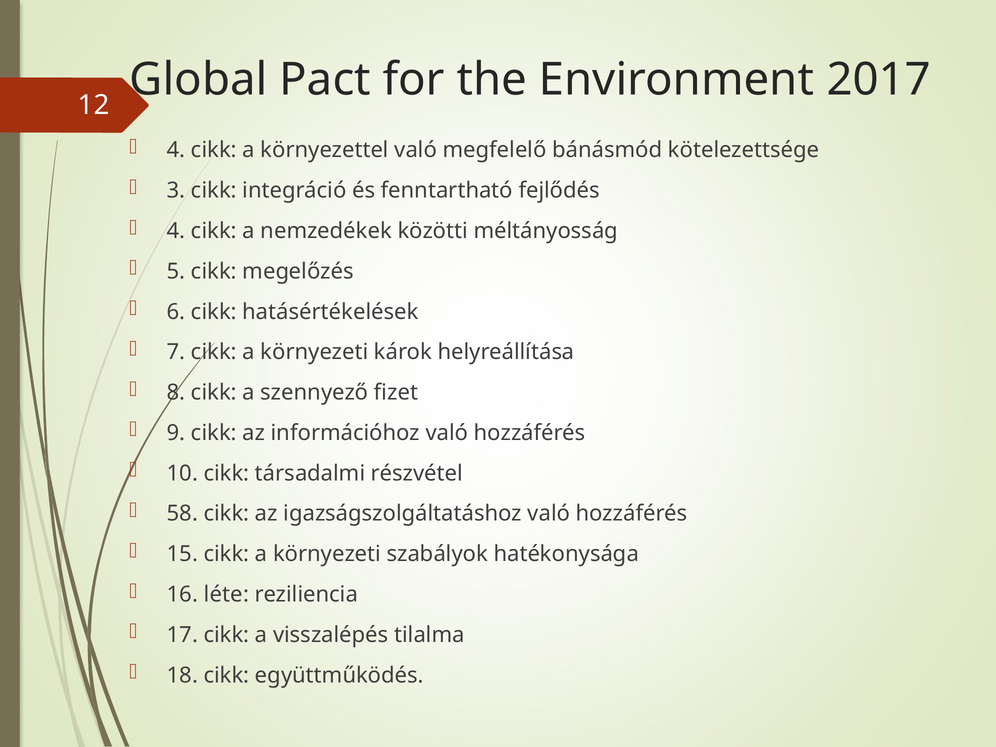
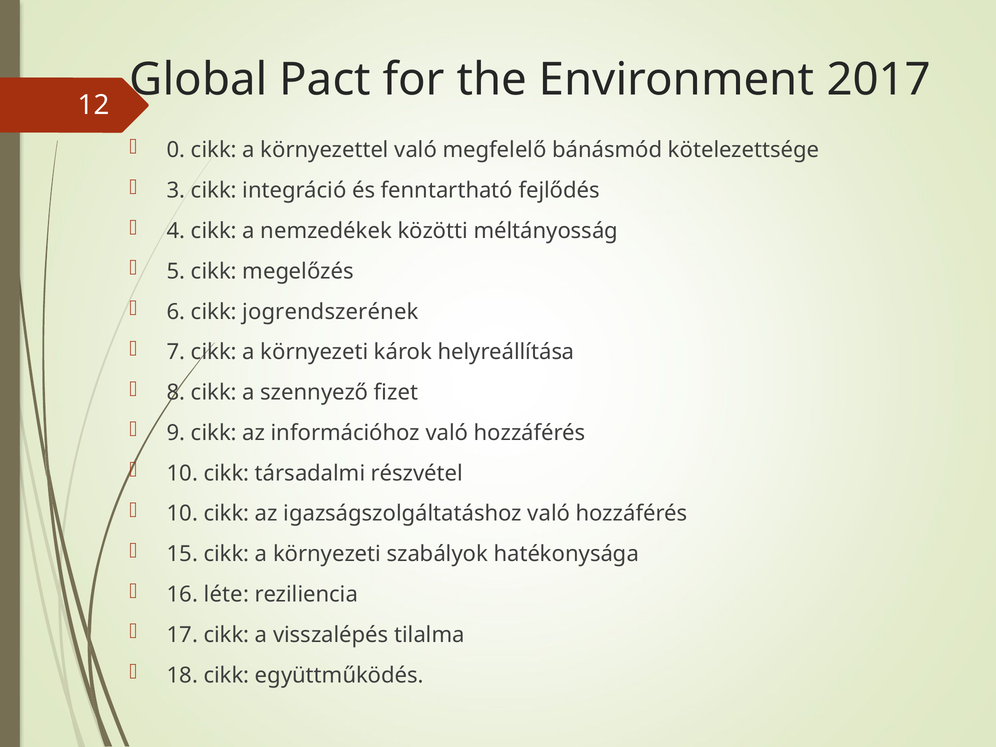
4: 4 -> 0 (176, 150)
hatásértékelések: hatásértékelések -> jogrendszerének (330, 312)
58: 58 -> 10 (182, 514)
